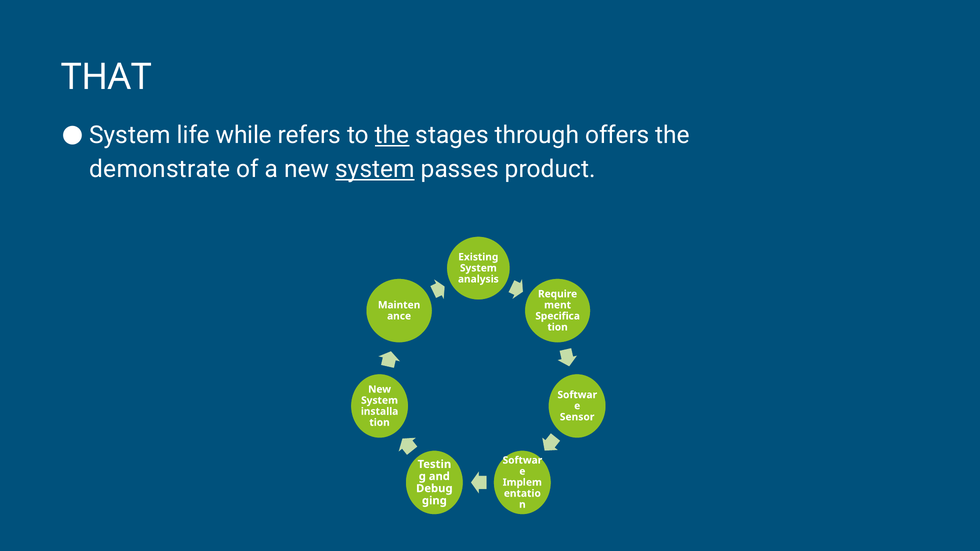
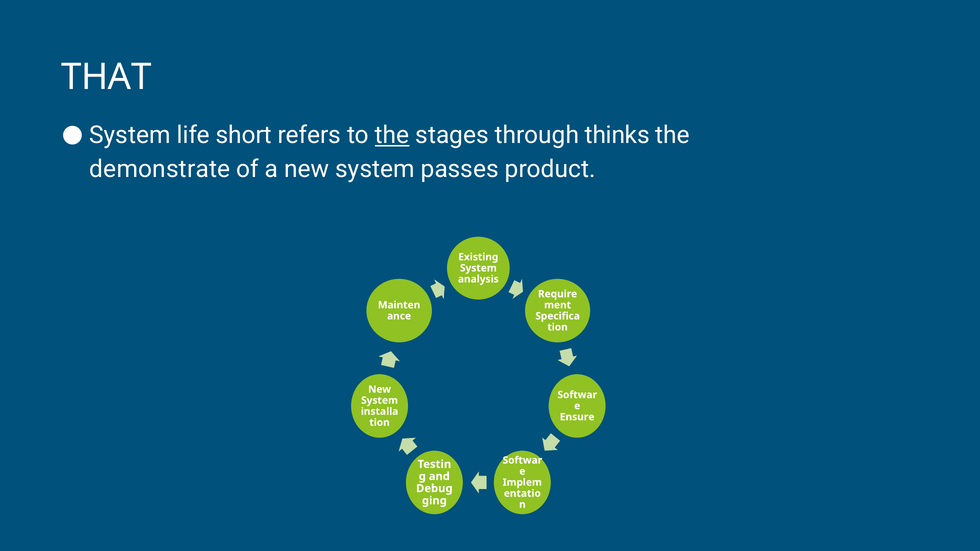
while: while -> short (244, 135)
offers: offers -> thinks (617, 135)
system underline: present -> none (375, 169)
Sensor: Sensor -> Ensure (577, 417)
